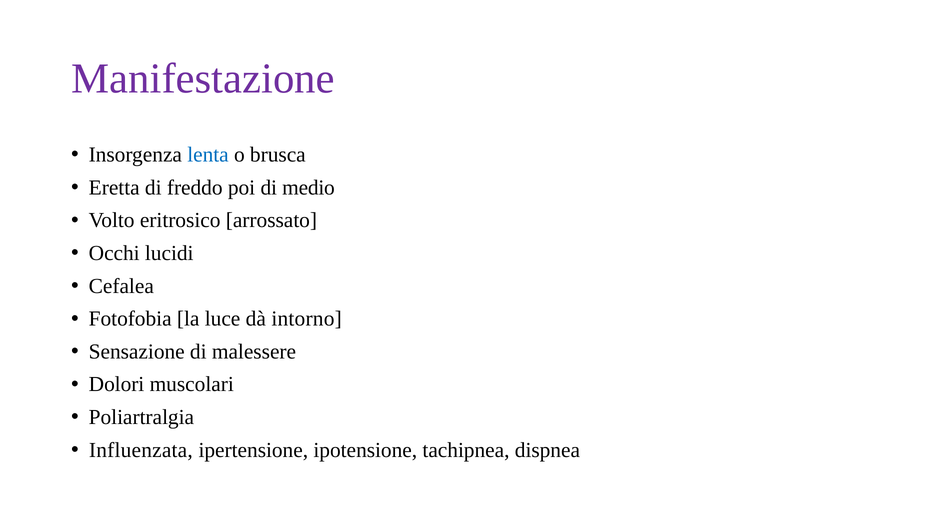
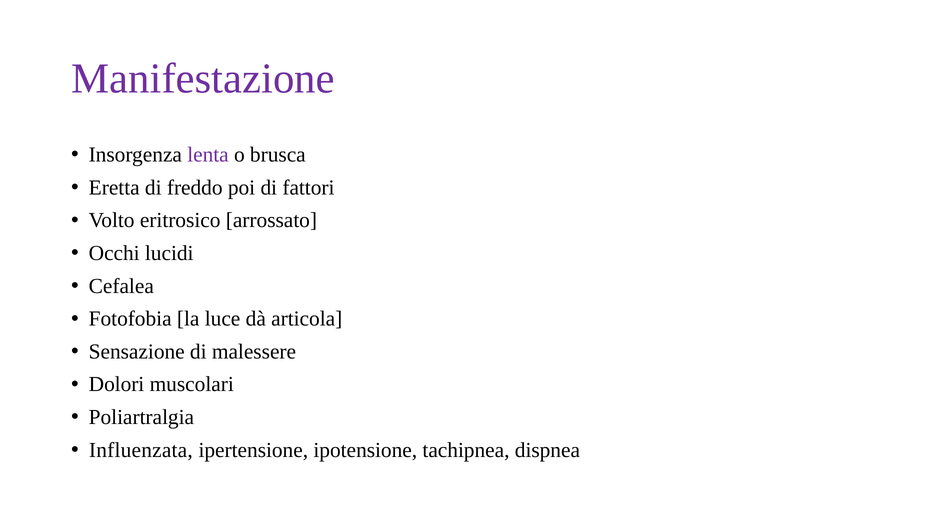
lenta colour: blue -> purple (208, 155)
medio: medio -> fattori (308, 188)
intorno: intorno -> articola (307, 319)
